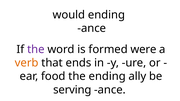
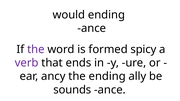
were: were -> spicy (143, 49)
verb colour: orange -> purple (27, 63)
food: food -> ancy (53, 76)
serving: serving -> sounds (72, 90)
